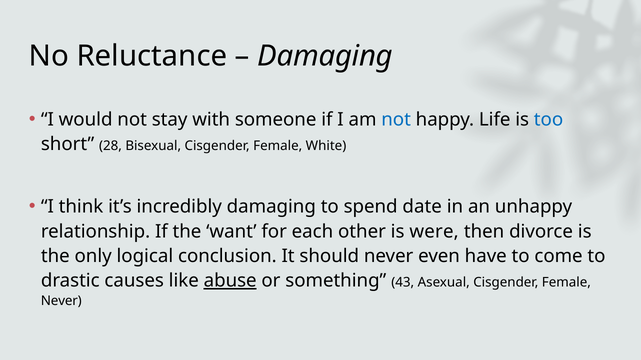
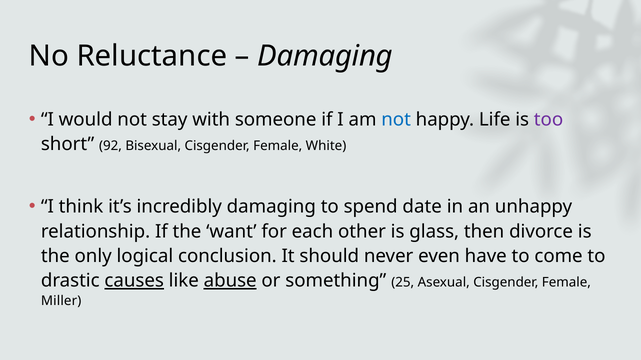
too colour: blue -> purple (549, 120)
28: 28 -> 92 (110, 146)
were: were -> glass (434, 232)
causes underline: none -> present (134, 281)
43: 43 -> 25 (403, 283)
Never: Never -> Miller (61, 302)
